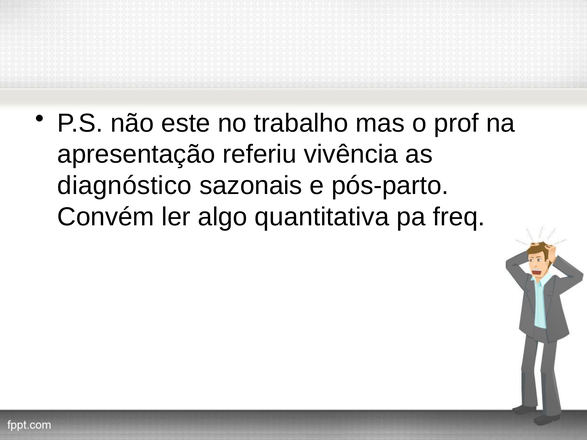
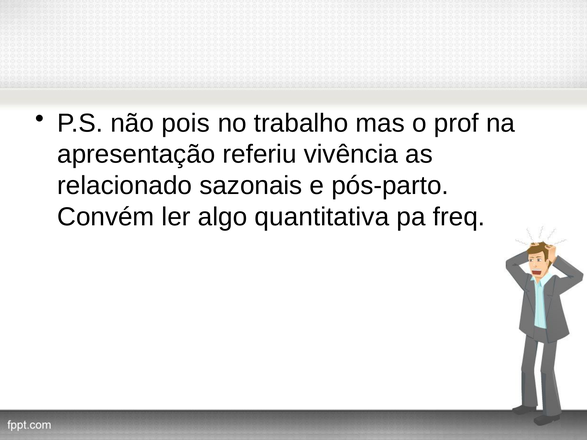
este: este -> pois (186, 123)
diagnóstico: diagnóstico -> relacionado (125, 186)
